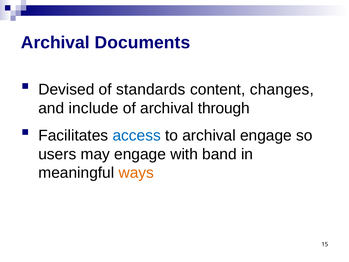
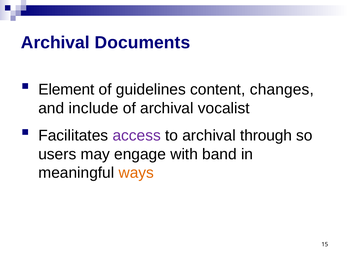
Devised: Devised -> Element (66, 89)
standards: standards -> guidelines (151, 89)
through: through -> vocalist (224, 108)
access colour: blue -> purple (137, 135)
archival engage: engage -> through (266, 135)
